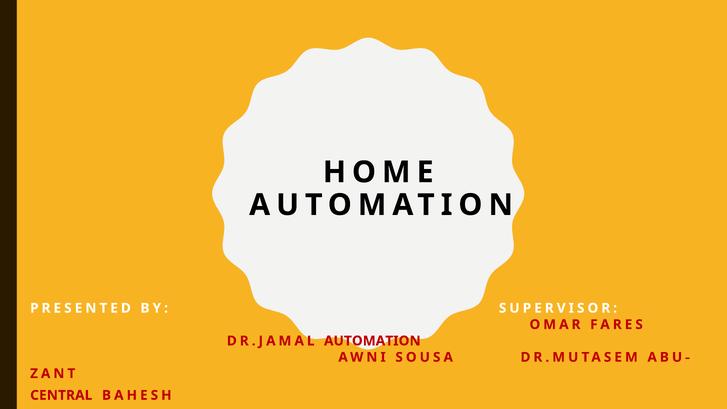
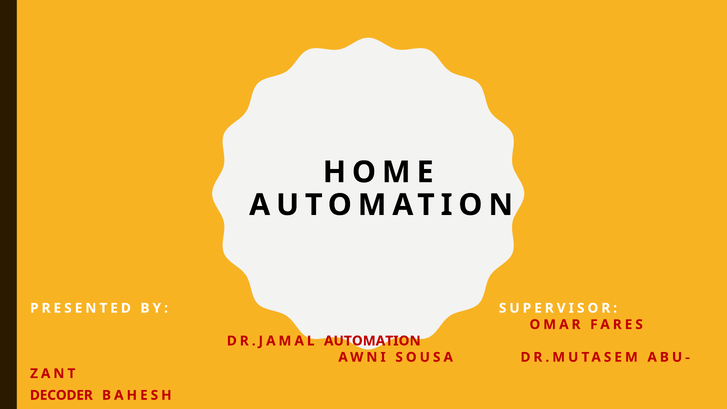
CENTRAL: CENTRAL -> DECODER (61, 395)
